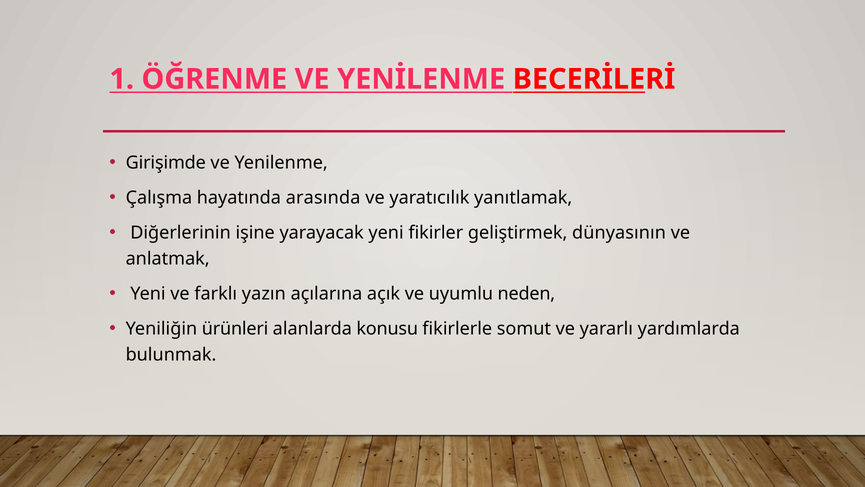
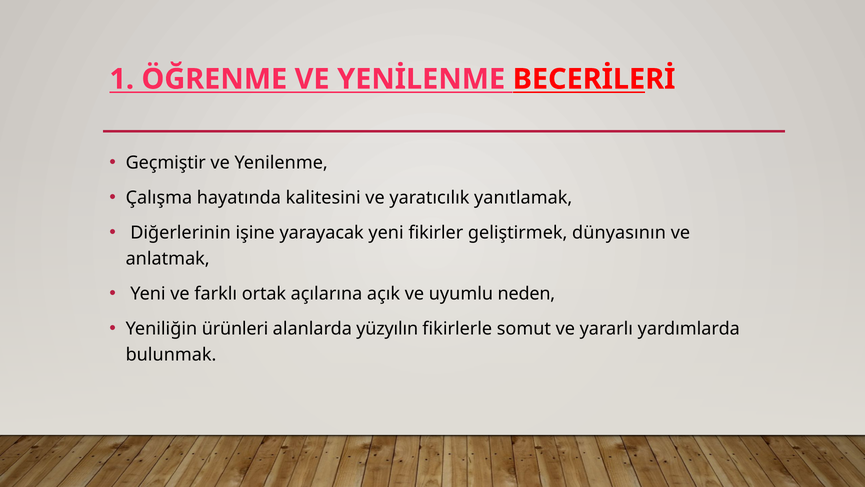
Girişimde: Girişimde -> Geçmiştir (166, 163)
arasında: arasında -> kalitesini (323, 198)
yazın: yazın -> ortak (264, 293)
konusu: konusu -> yüzyılın (387, 328)
